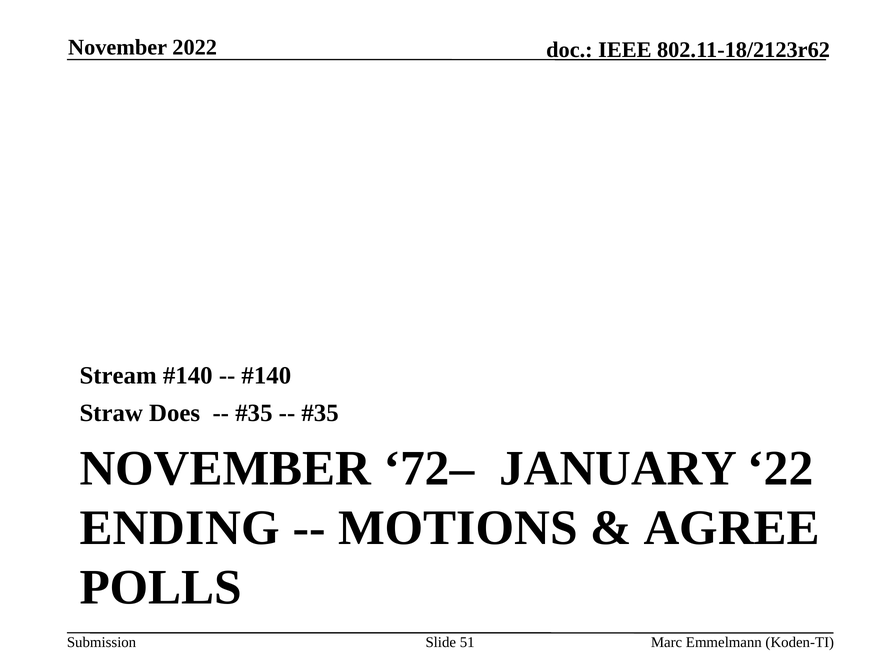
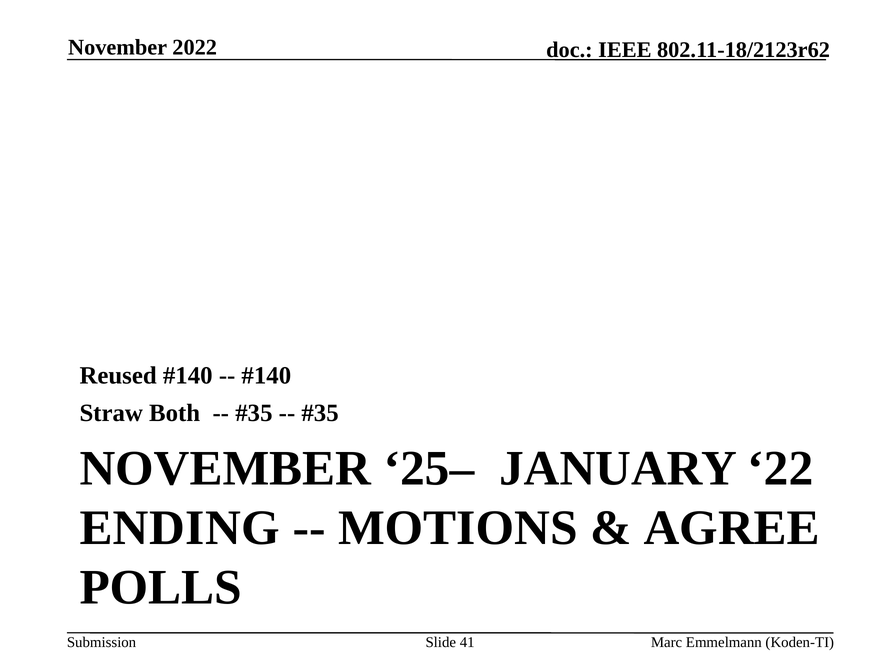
Stream: Stream -> Reused (118, 375)
Does: Does -> Both (175, 413)
72–: 72– -> 25– (429, 468)
51: 51 -> 41 (467, 642)
